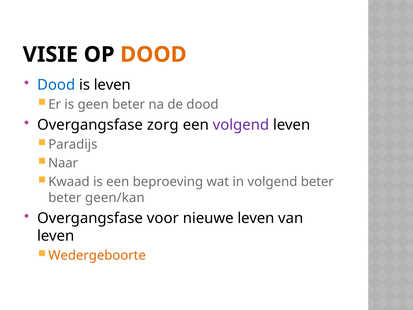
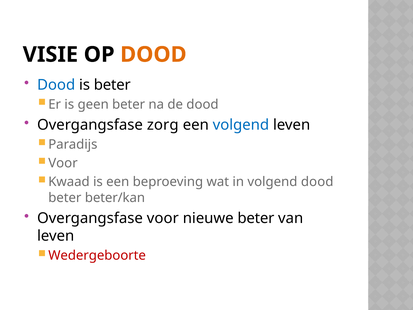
is leven: leven -> beter (112, 85)
volgend colour: purple -> blue (241, 125)
Naar: Naar -> Voor (63, 163)
volgend beter: beter -> dood (317, 182)
geen/kan: geen/kan -> beter/kan (115, 198)
nieuwe leven: leven -> beter (256, 218)
Wedergeboorte colour: orange -> red (97, 255)
